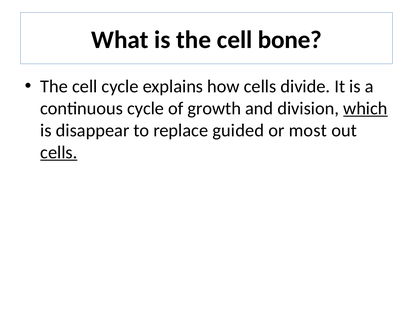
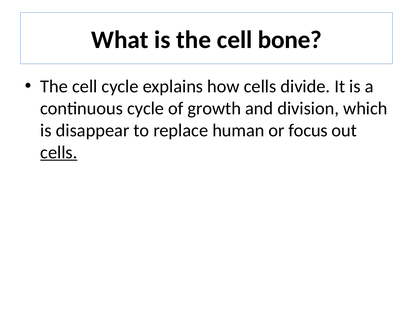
which underline: present -> none (365, 109)
guided: guided -> human (238, 131)
most: most -> focus (308, 131)
